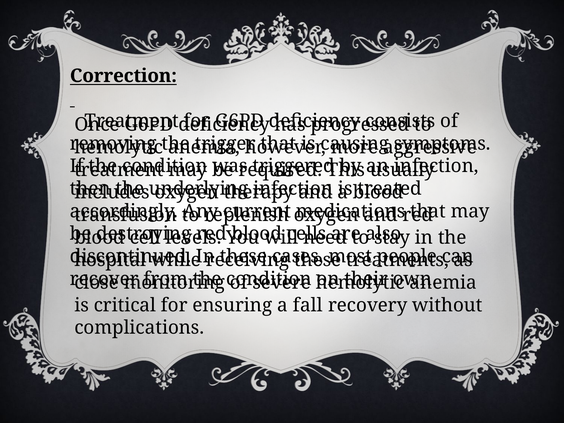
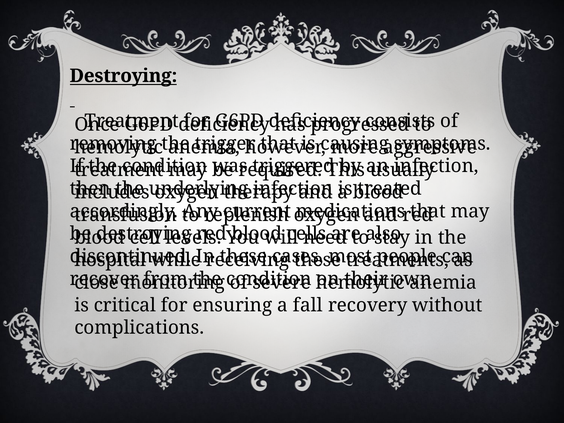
Correction: Correction -> Destroying (123, 76)
